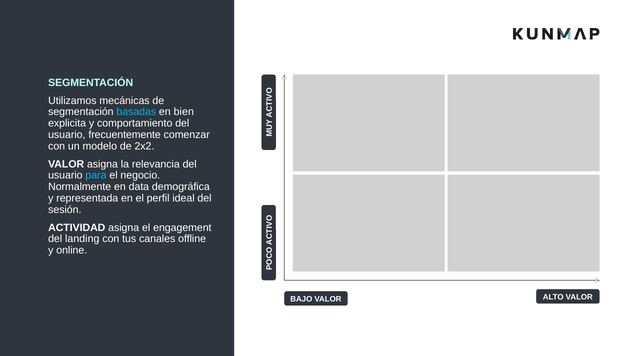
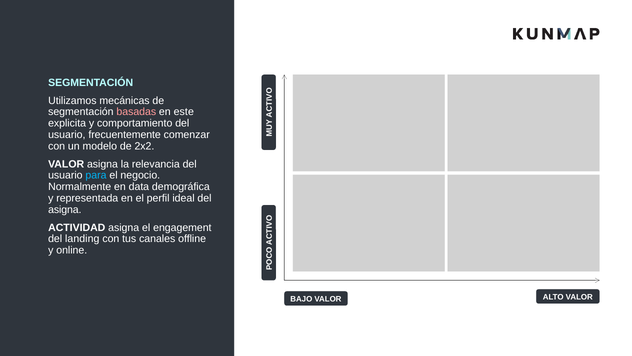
basadas colour: light blue -> pink (136, 112)
bien: bien -> este (184, 112)
sesión: sesión -> asigna (65, 209)
